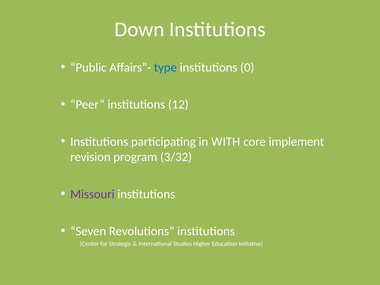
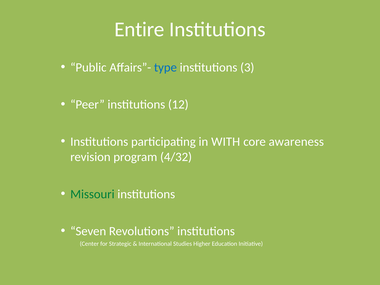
Down: Down -> Entire (139, 29)
0: 0 -> 3 (247, 67)
implement: implement -> awareness (296, 142)
3/32: 3/32 -> 4/32 (176, 157)
Missouri colour: purple -> green (92, 194)
